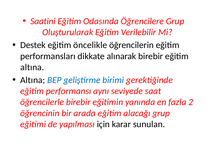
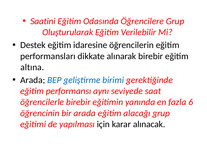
öncelikle: öncelikle -> idaresine (90, 45)
Altına: Altına -> Arada (33, 80)
2: 2 -> 6 (191, 102)
sunulan: sunulan -> alınacak (149, 124)
